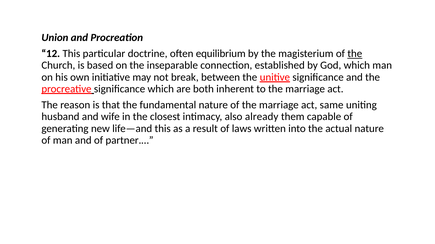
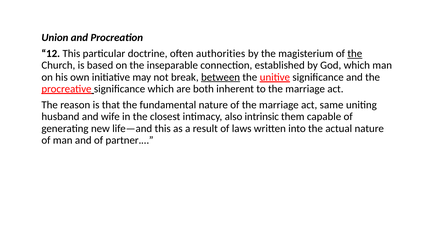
equilibrium: equilibrium -> authorities (221, 54)
between underline: none -> present (221, 77)
already: already -> intrinsic (262, 117)
